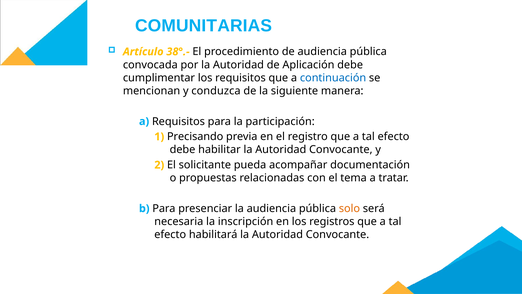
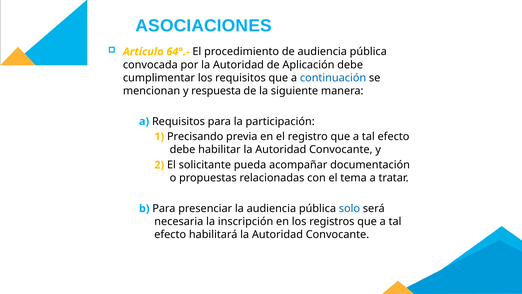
COMUNITARIAS: COMUNITARIAS -> ASOCIACIONES (204, 26)
38°.-: 38°.- -> 64°.- (178, 52)
conduzca: conduzca -> respuesta (216, 91)
solo colour: orange -> blue (349, 208)
